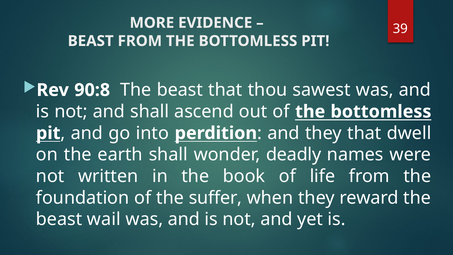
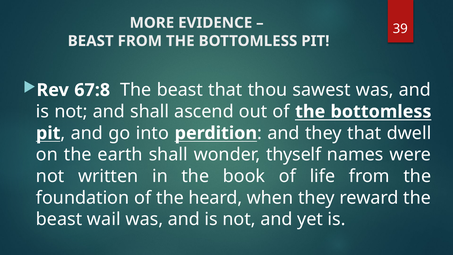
90:8: 90:8 -> 67:8 (92, 90)
deadly: deadly -> thyself (294, 155)
suffer: suffer -> heard (215, 198)
